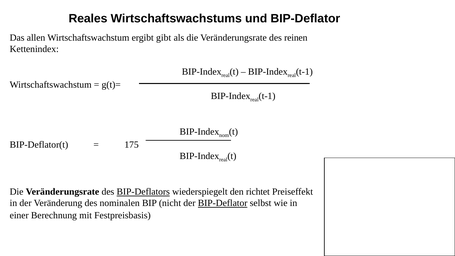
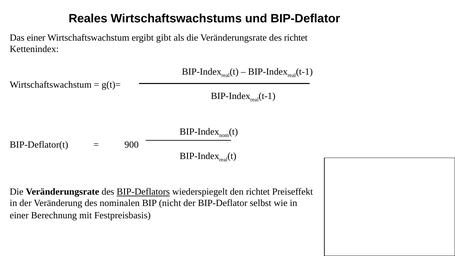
Das allen: allen -> einer (36, 38)
des reinen: reinen -> richtet (296, 38)
175: 175 -> 900 (132, 145)
BIP-Deflator underline: present -> none (223, 203)
